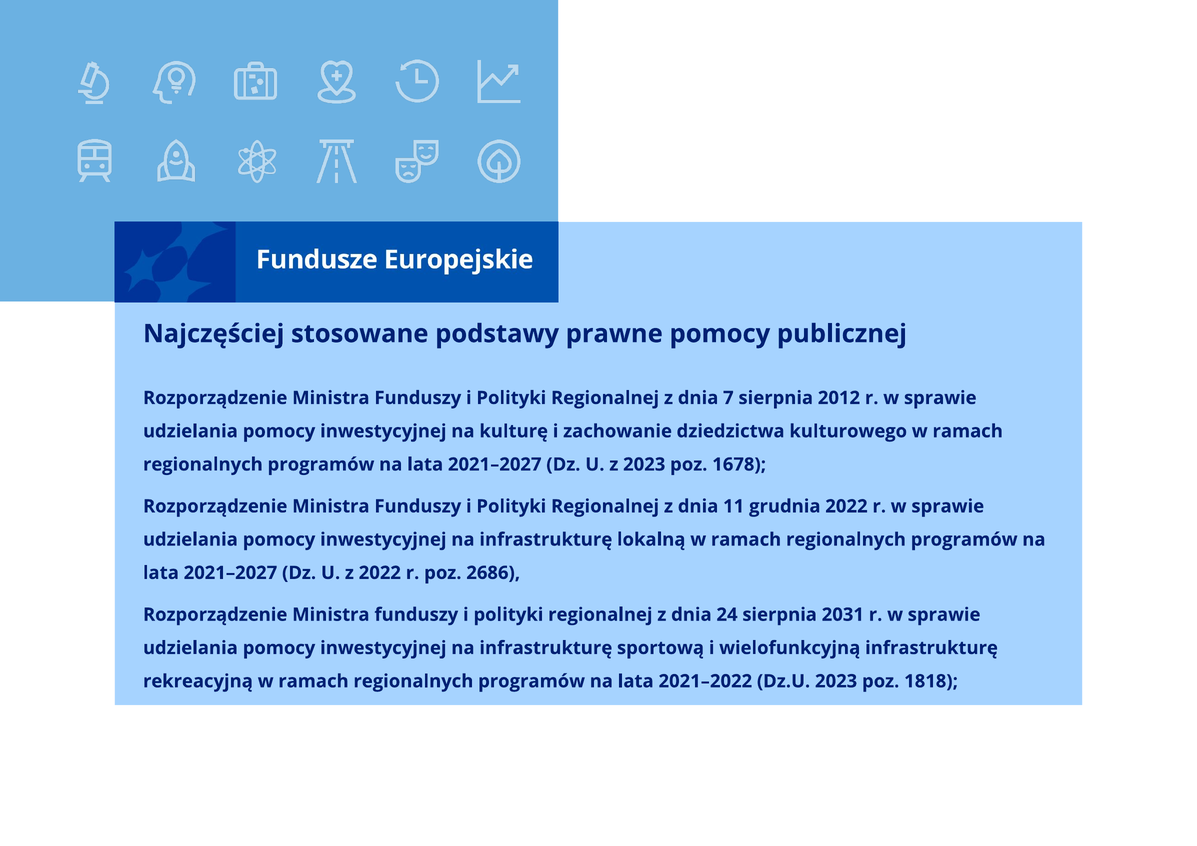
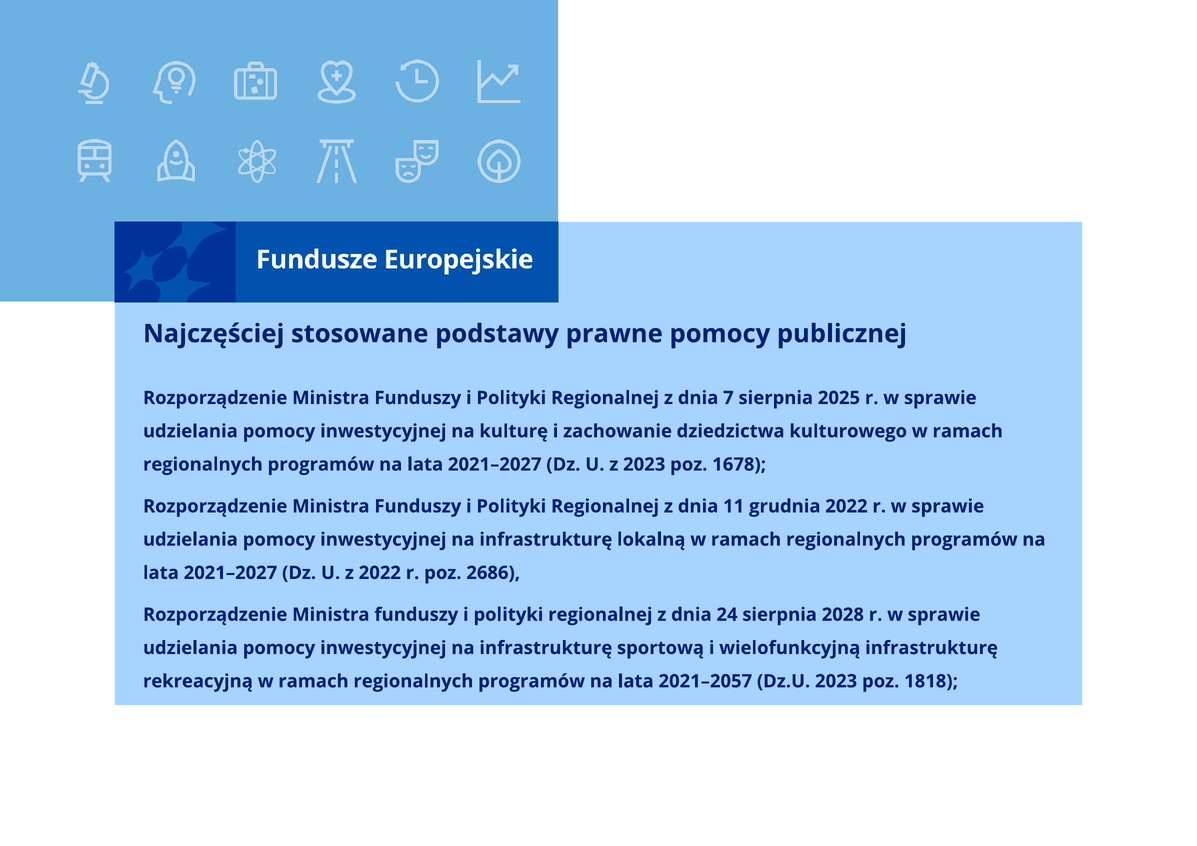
2012: 2012 -> 2025 (839, 398)
2031: 2031 -> 2028 (843, 615)
2021–2022: 2021–2022 -> 2021–2057 (705, 682)
